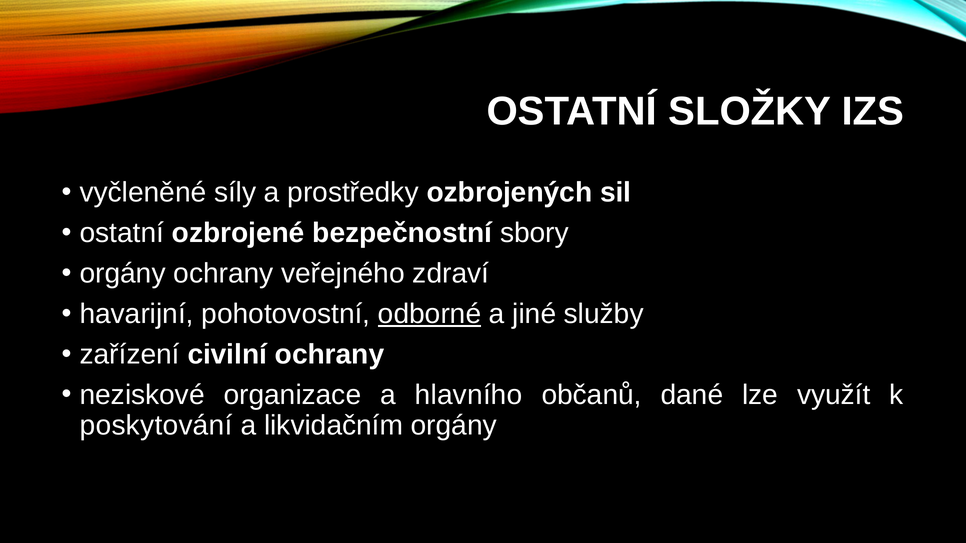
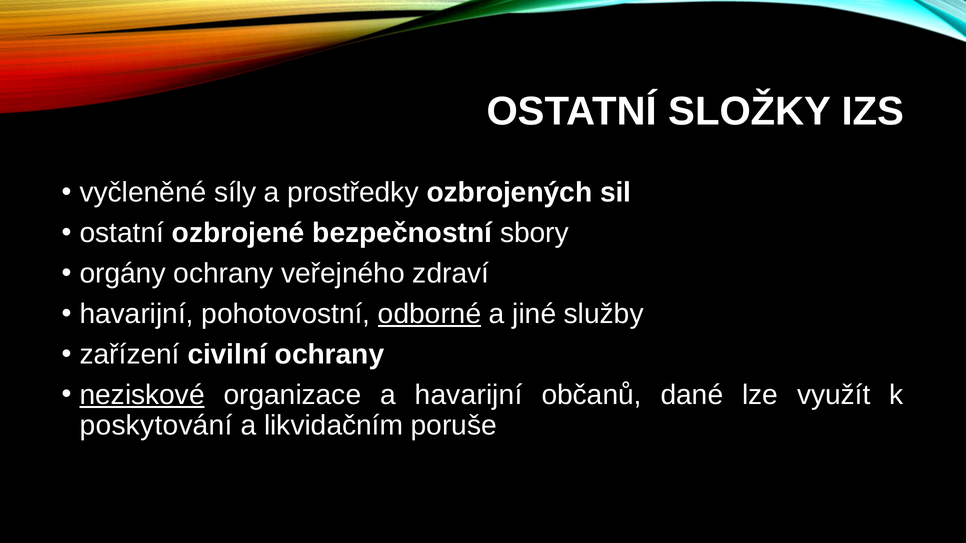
neziskové underline: none -> present (142, 395)
a hlavního: hlavního -> havarijní (469, 395)
likvidačním orgány: orgány -> poruše (454, 426)
